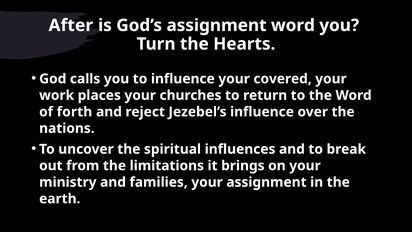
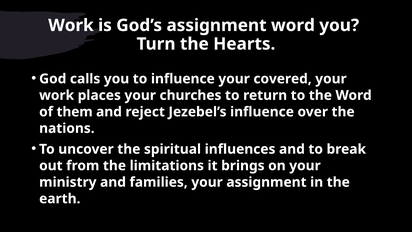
After: After -> Work (71, 25)
forth: forth -> them (75, 112)
